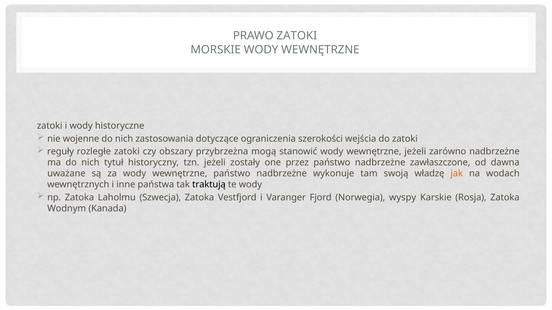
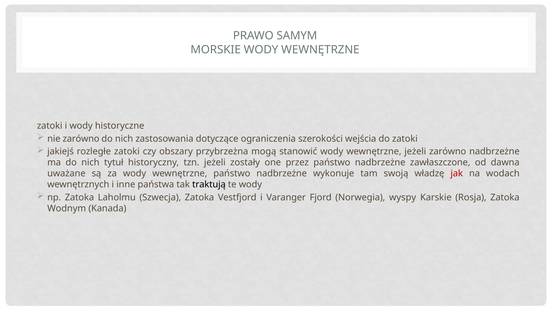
PRAWO ZATOKI: ZATOKI -> SAMYM (297, 36)
nie wojenne: wojenne -> zarówno (81, 139)
reguły: reguły -> jakiejś (61, 152)
jak colour: orange -> red (457, 174)
